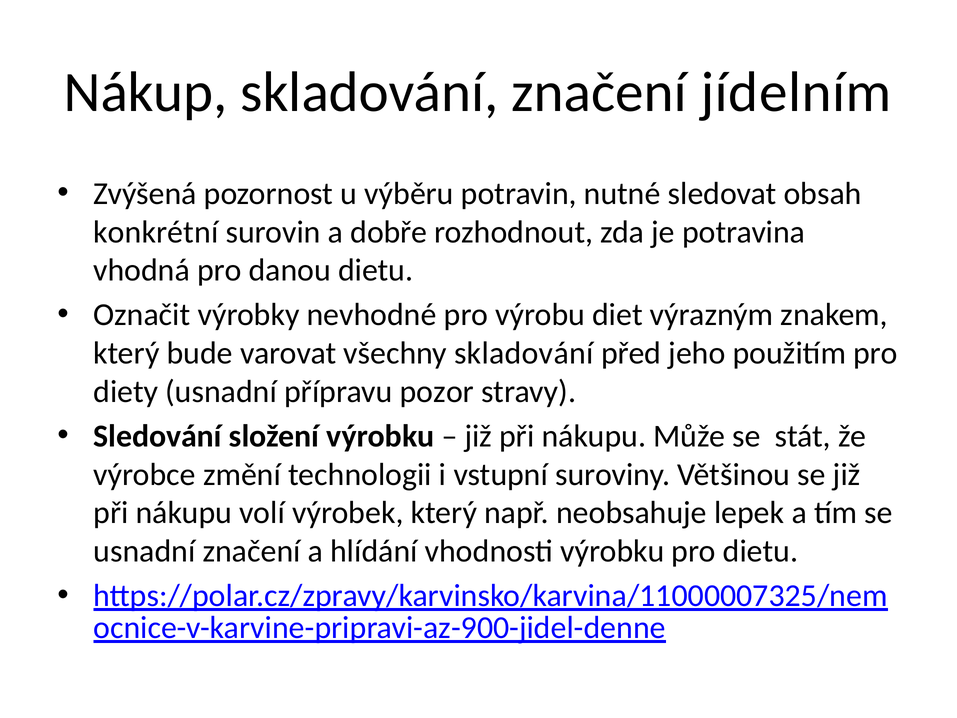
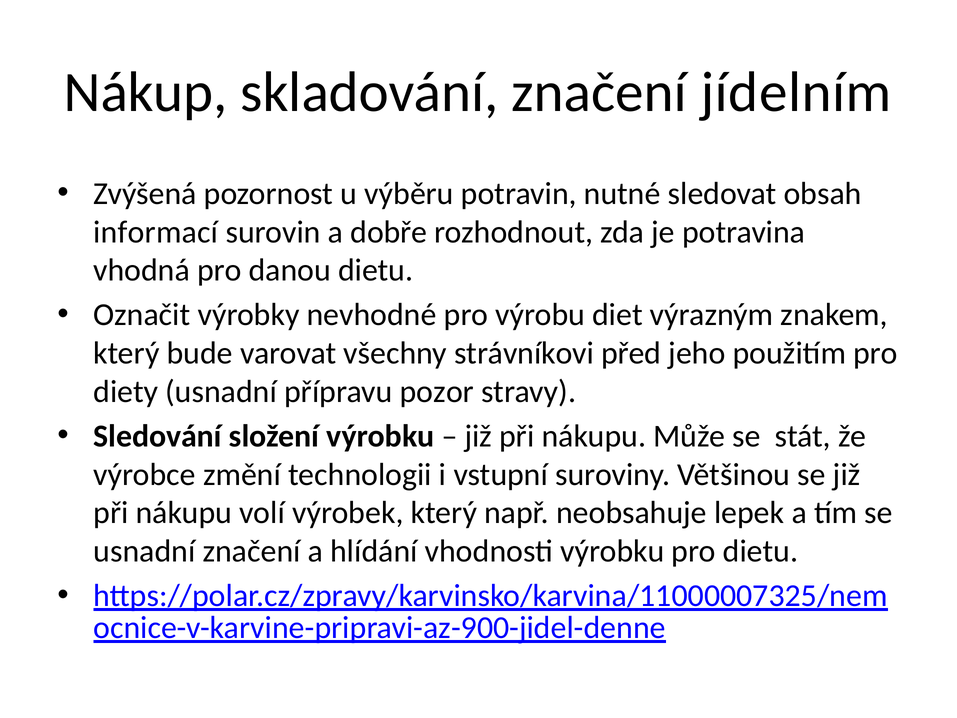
konkrétní: konkrétní -> informací (156, 232)
všechny skladování: skladování -> strávníkovi (524, 353)
